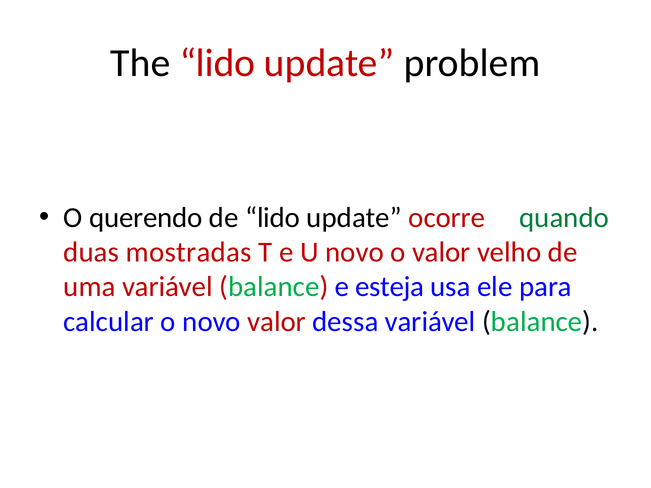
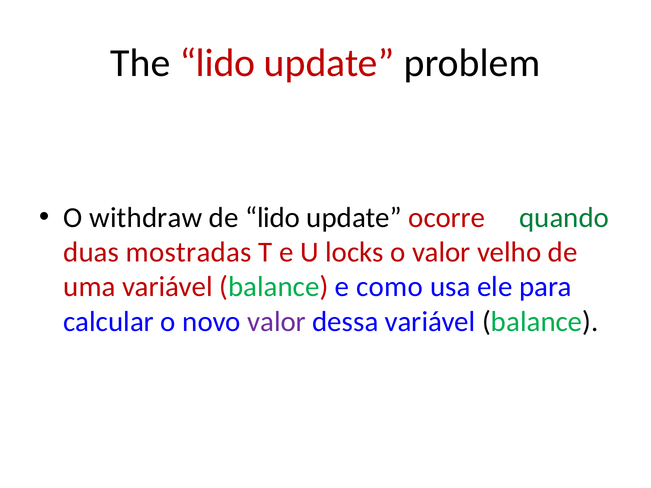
querendo: querendo -> withdraw (146, 218)
U novo: novo -> locks (355, 252)
esteja: esteja -> como (390, 287)
valor colour: red -> purple (277, 322)
